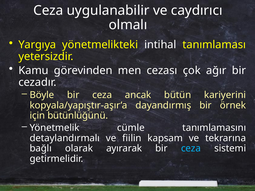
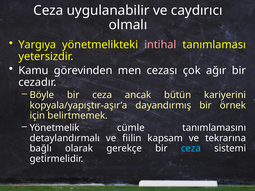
intihal colour: white -> pink (160, 45)
bütünlüğünü: bütünlüğünü -> belirtmemek (78, 116)
ayırarak: ayırarak -> gerekçe (124, 149)
